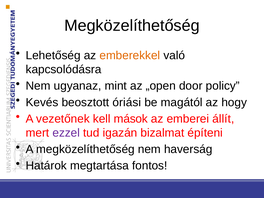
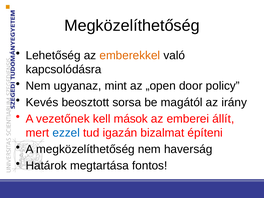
óriási: óriási -> sorsa (127, 102)
hogy: hogy -> irány (234, 102)
ezzel colour: purple -> blue (66, 133)
